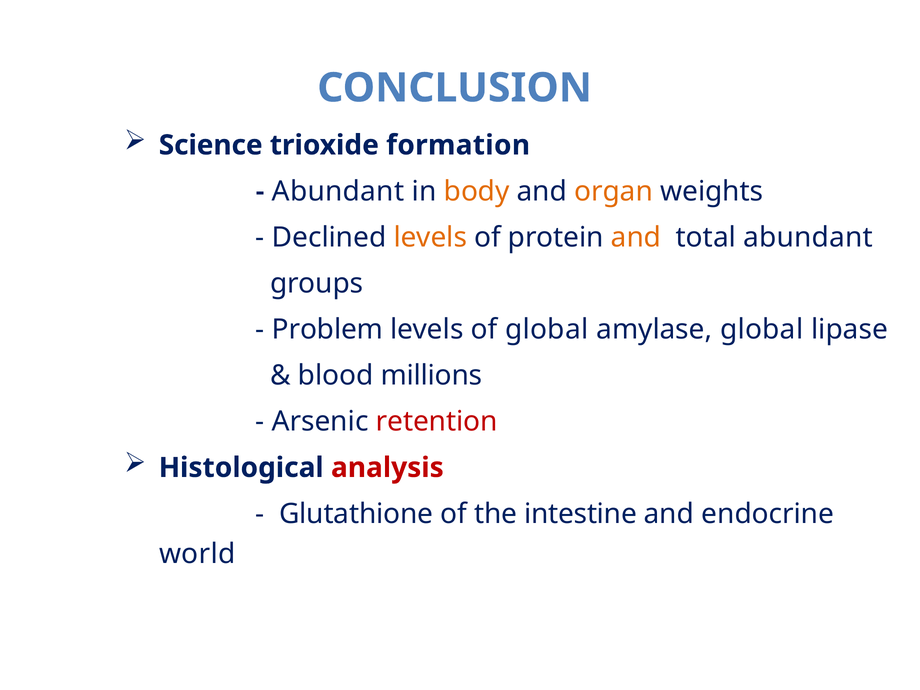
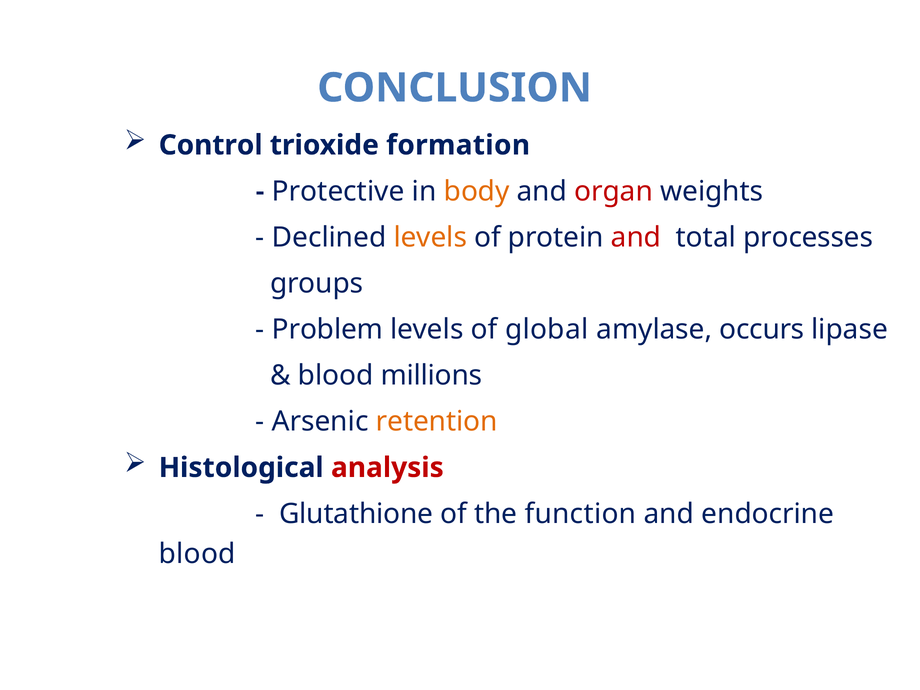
Science: Science -> Control (211, 145)
Abundant: Abundant -> Protective (338, 191)
organ colour: orange -> red (614, 191)
and colour: orange -> red (636, 237)
total abundant: abundant -> processes (808, 237)
amylase global: global -> occurs (762, 329)
retention colour: red -> orange (437, 422)
intestine: intestine -> function (580, 514)
world: world -> blood (197, 554)
